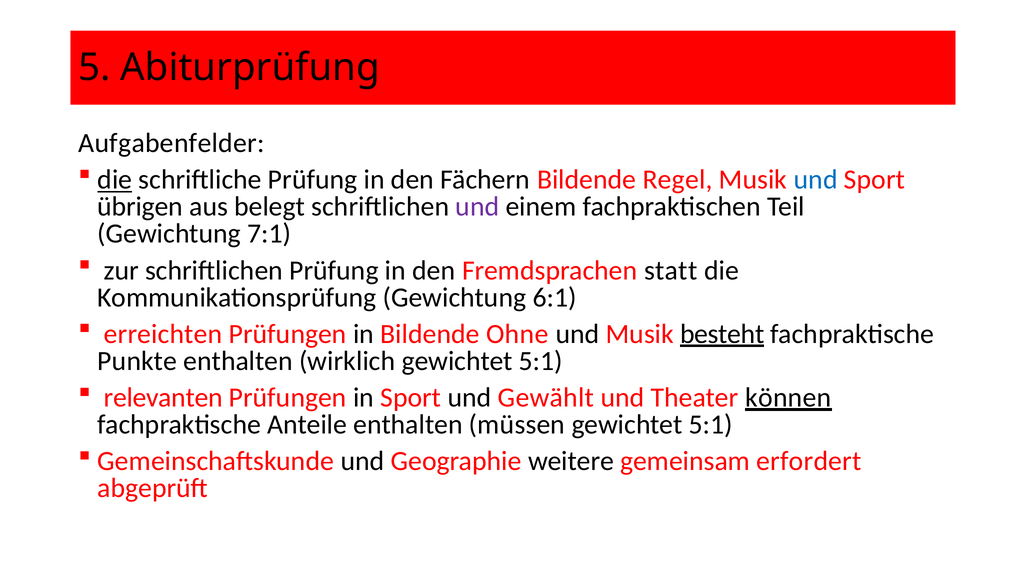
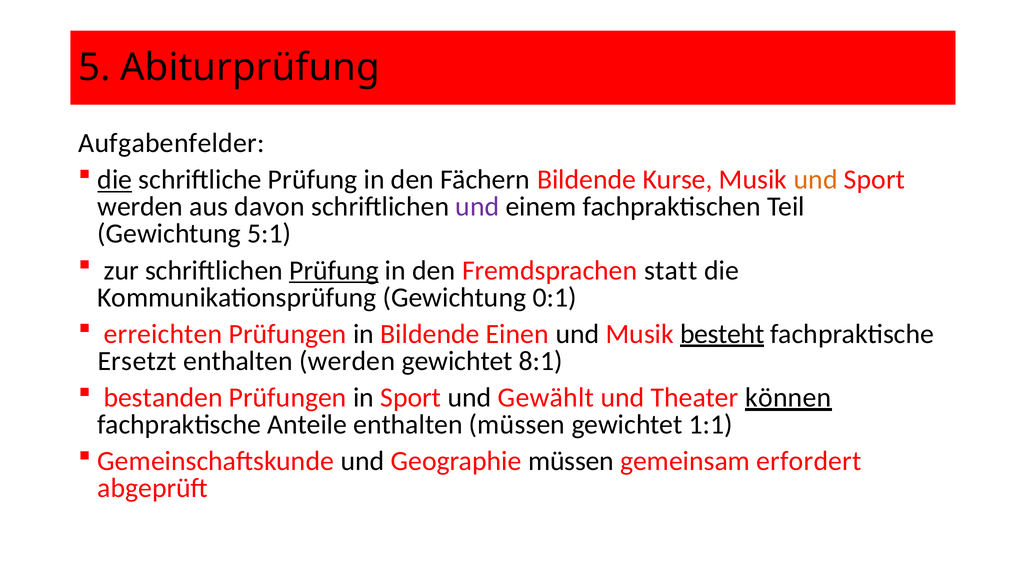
Regel: Regel -> Kurse (678, 180)
und colour: blue -> orange (816, 180)
übrigen: übrigen -> werden (140, 207)
belegt: belegt -> davon (270, 207)
7:1: 7:1 -> 5:1 (269, 234)
Prüfung underline: none -> present (334, 270)
6:1: 6:1 -> 0:1 (555, 297)
Ohne: Ohne -> Einen (517, 334)
Punkte: Punkte -> Ersetzt (137, 361)
enthalten wirklich: wirklich -> werden (347, 361)
5:1: 5:1 -> 8:1 (541, 361)
relevanten: relevanten -> bestanden (163, 398)
5:1: 5:1 -> 1:1 (711, 425)
Geographie weitere: weitere -> müssen (571, 461)
